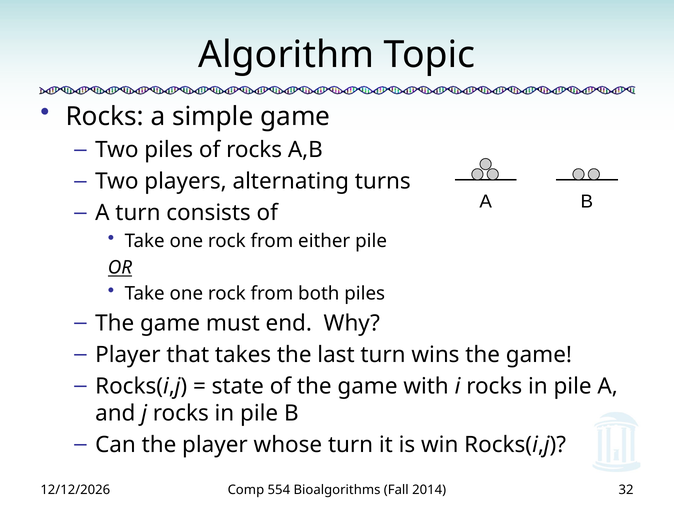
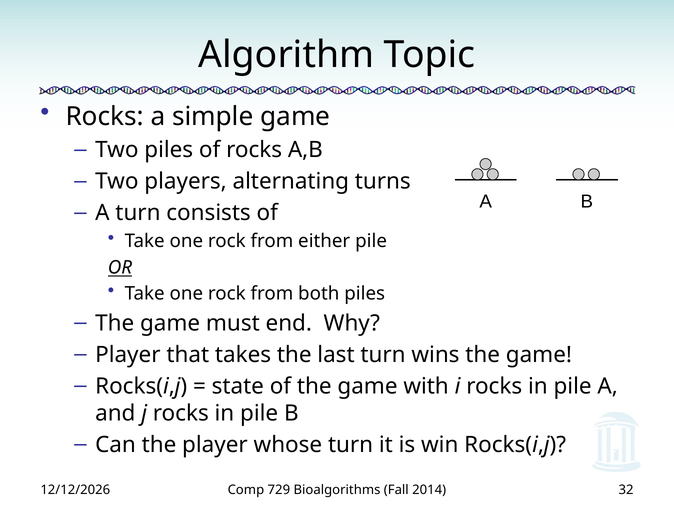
554: 554 -> 729 (279, 490)
